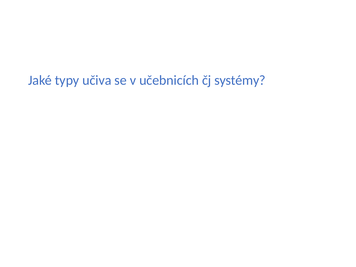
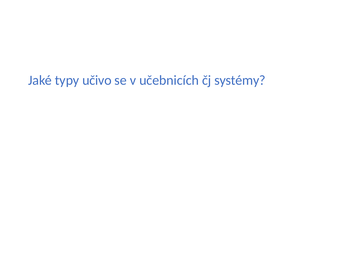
učiva: učiva -> učivo (97, 80)
